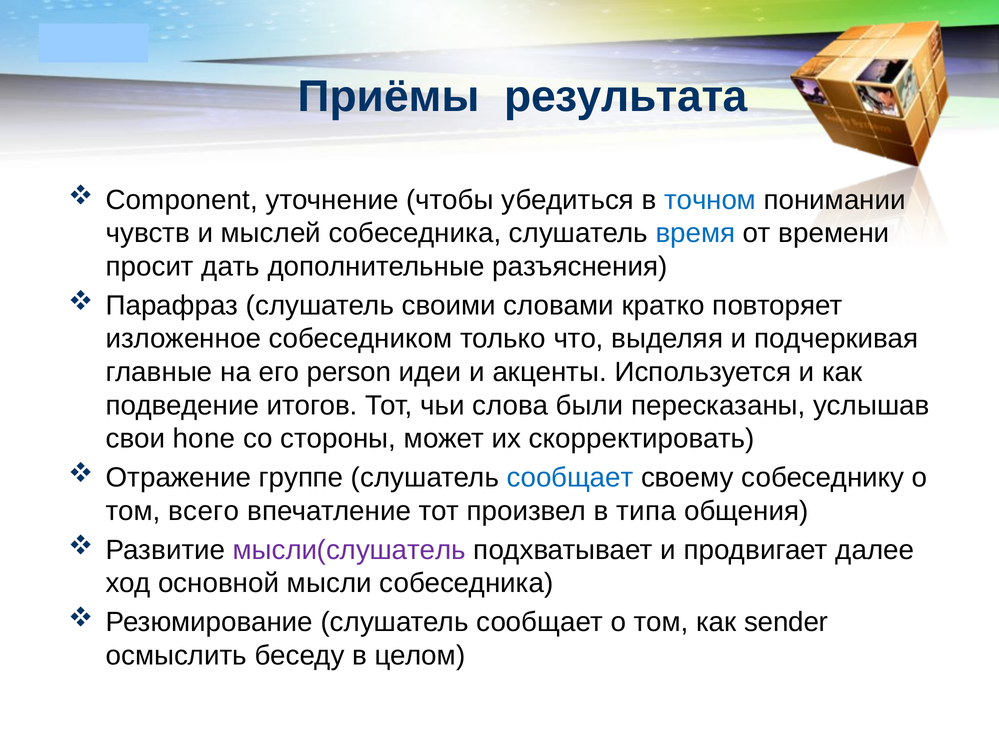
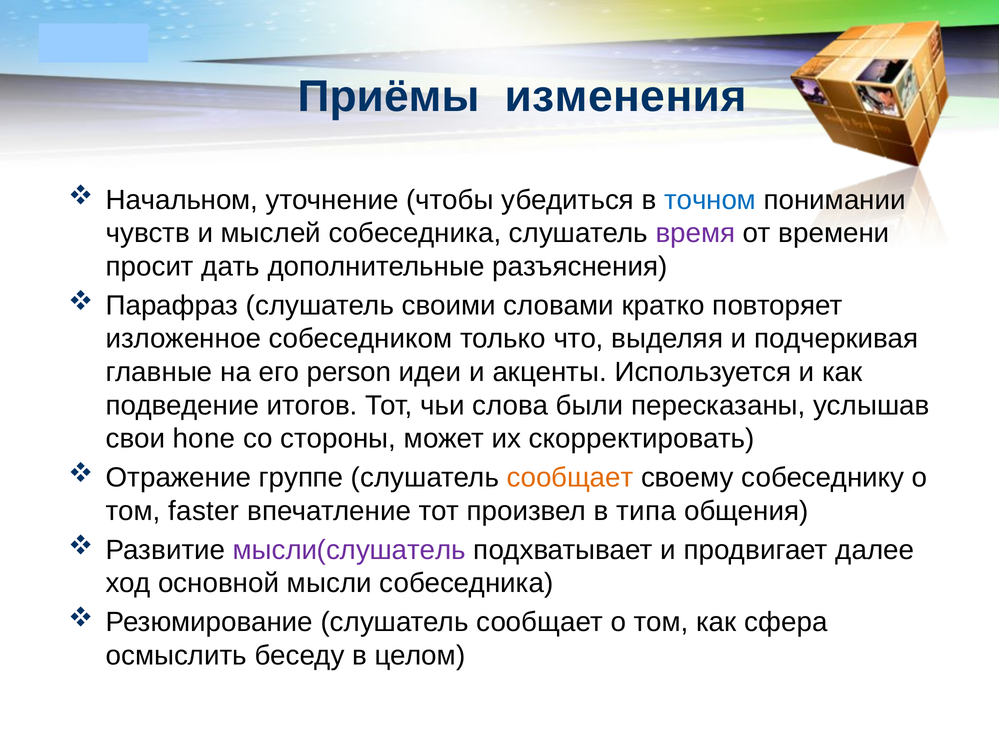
результата: результата -> изменения (626, 96)
Component: Component -> Начальном (182, 200)
время colour: blue -> purple (695, 233)
сообщает colour: blue -> orange (570, 477)
всего: всего -> faster (204, 511)
sender: sender -> сфера (786, 622)
